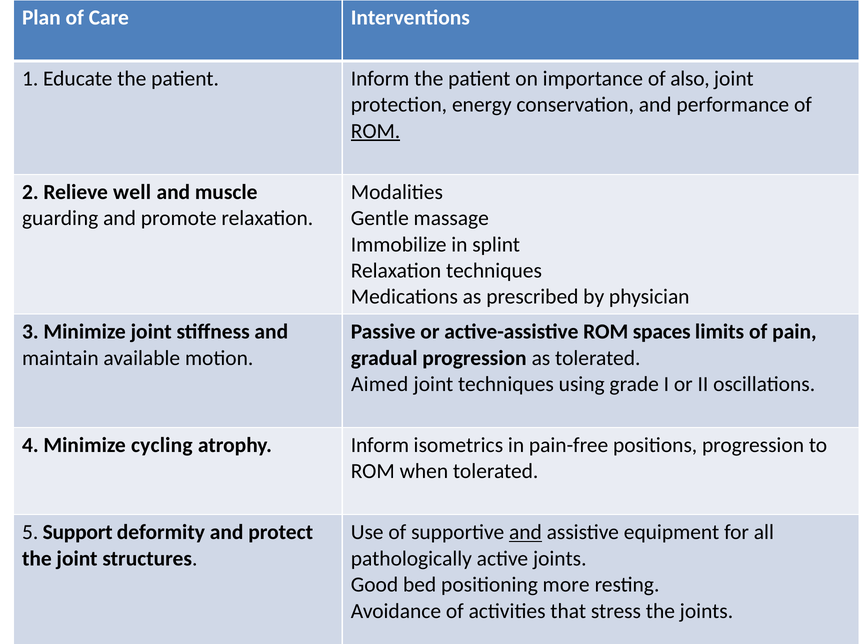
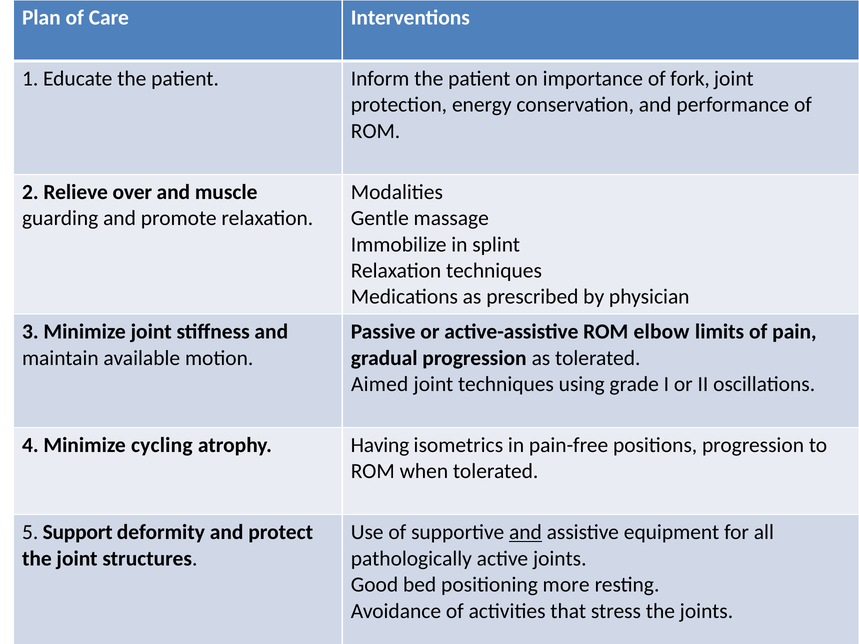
also: also -> fork (690, 79)
ROM underline: present -> none (376, 131)
well: well -> over (132, 192)
spaces: spaces -> elbow (661, 332)
atrophy Inform: Inform -> Having (380, 445)
